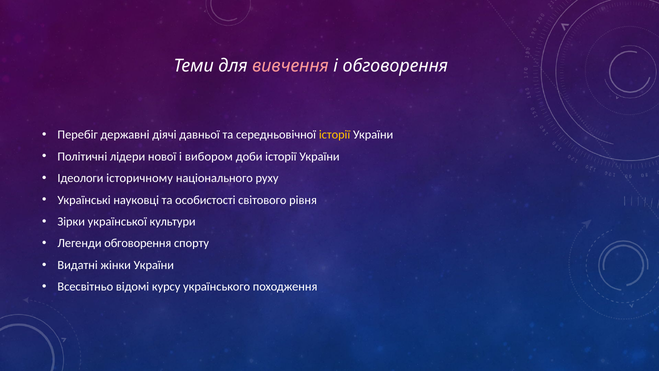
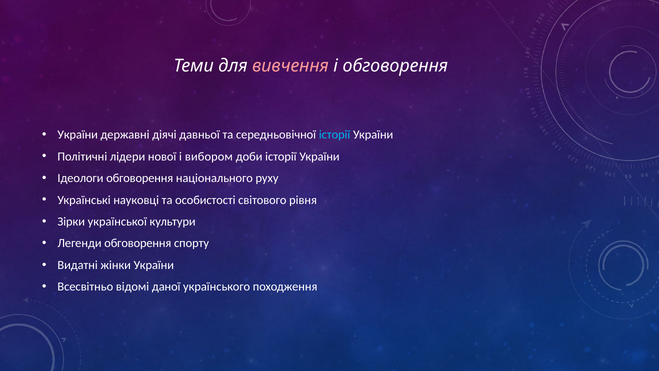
Перебіг: Перебіг -> України (78, 135)
історії colour: yellow -> light blue (335, 135)
Ідеологи історичному: історичному -> обговорення (140, 178)
курсу: курсу -> даної (166, 287)
